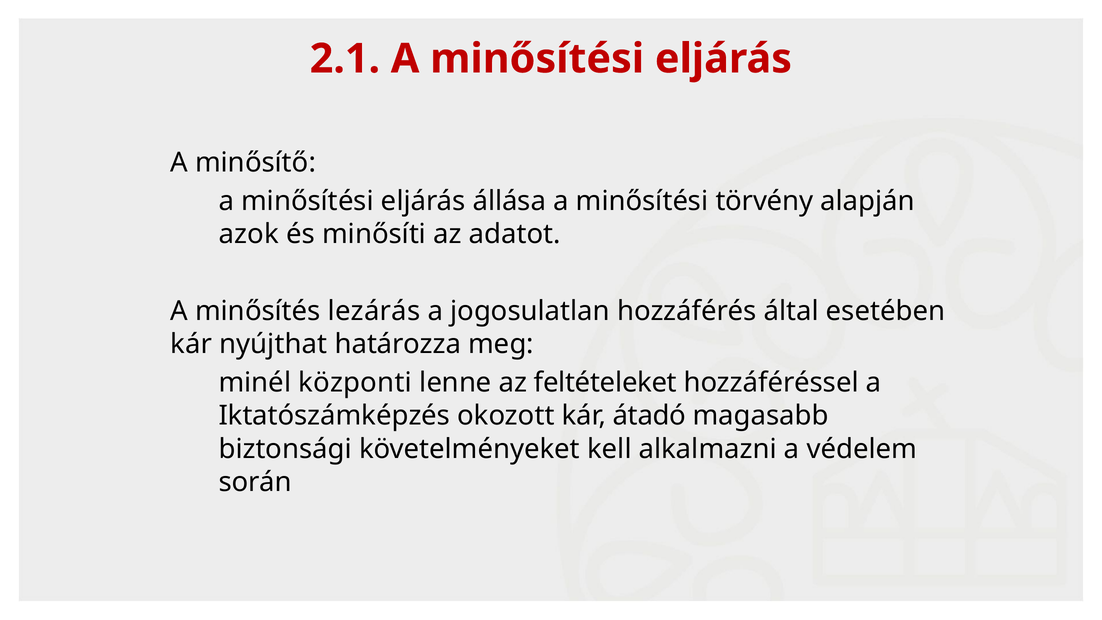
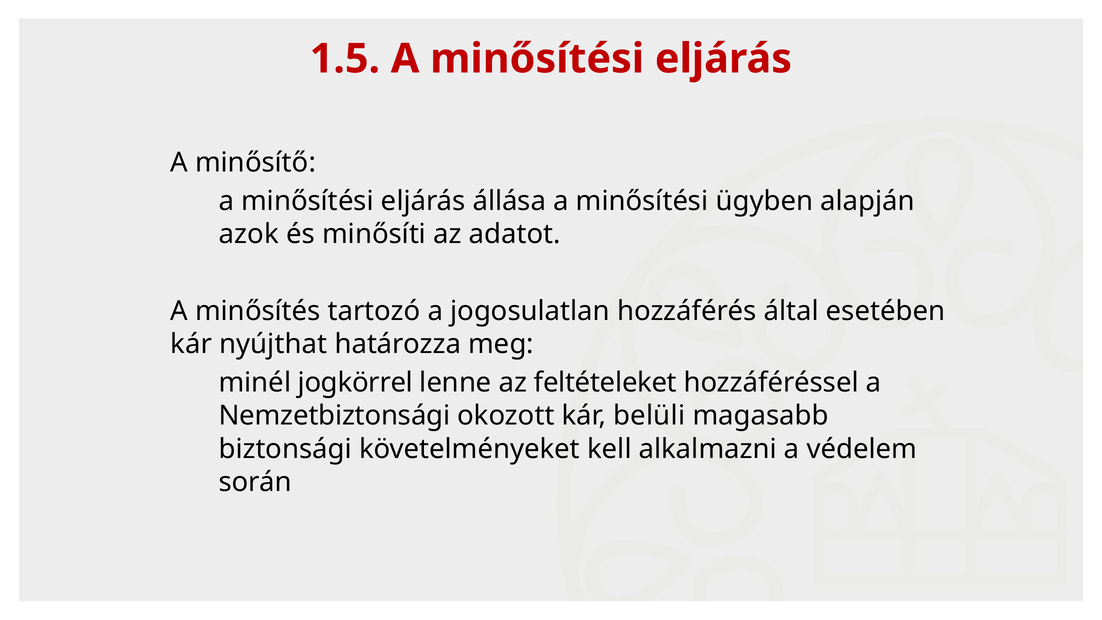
2.1: 2.1 -> 1.5 (345, 59)
törvény: törvény -> ügyben (764, 201)
lezárás: lezárás -> tartozó (374, 311)
központi: központi -> jogkörrel (355, 383)
Iktatószámképzés: Iktatószámképzés -> Nemzetbiztonsági (334, 416)
átadó: átadó -> belüli (649, 416)
